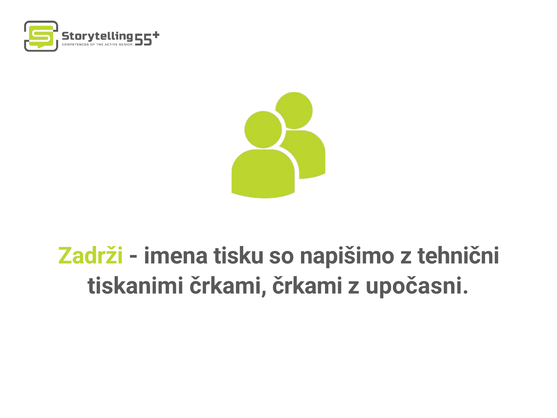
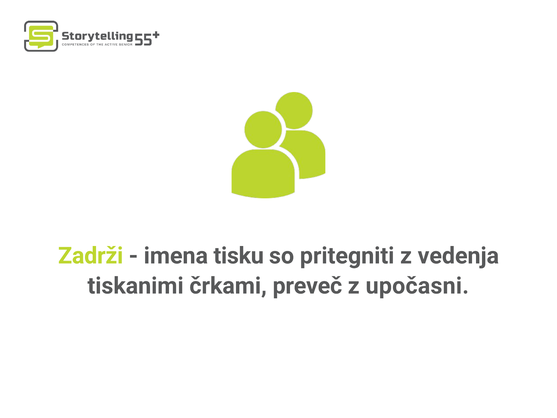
napišimo: napišimo -> pritegniti (347, 256)
tehnični: tehnični -> vedenja (458, 256)
črkami črkami: črkami -> preveč (307, 286)
